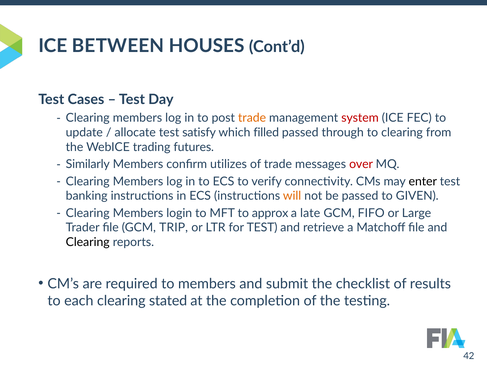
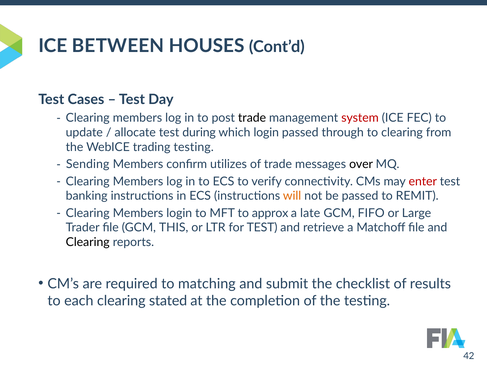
trade colour: orange -> black (252, 118)
satisfy: satisfy -> during (199, 133)
which filled: filled -> login (266, 133)
trading futures: futures -> testing (194, 147)
Similarly: Similarly -> Sending (88, 164)
over colour: red -> black (361, 164)
enter colour: black -> red (423, 181)
GIVEN: GIVEN -> REMIT (417, 196)
TRIP: TRIP -> THIS (174, 228)
to members: members -> matching (207, 284)
